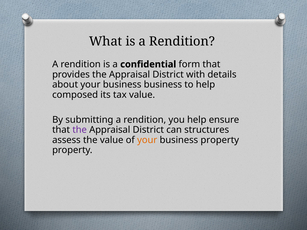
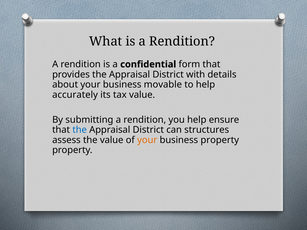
business business: business -> movable (163, 85)
composed: composed -> accurately (75, 95)
the colour: purple -> blue (80, 130)
